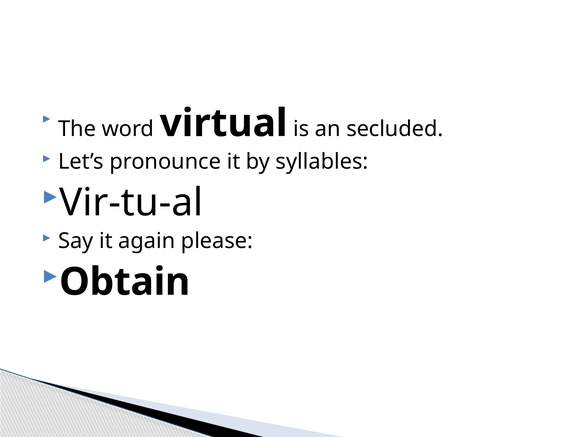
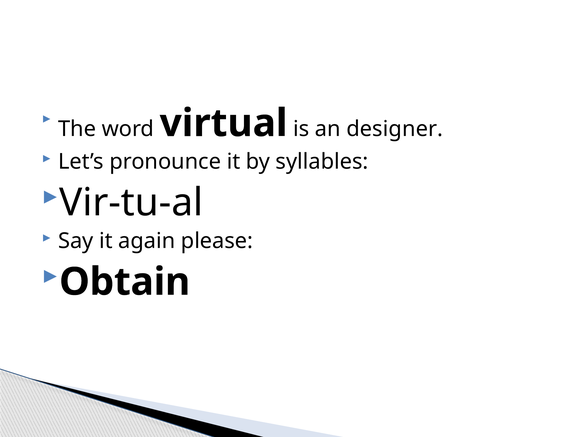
secluded: secluded -> designer (395, 129)
